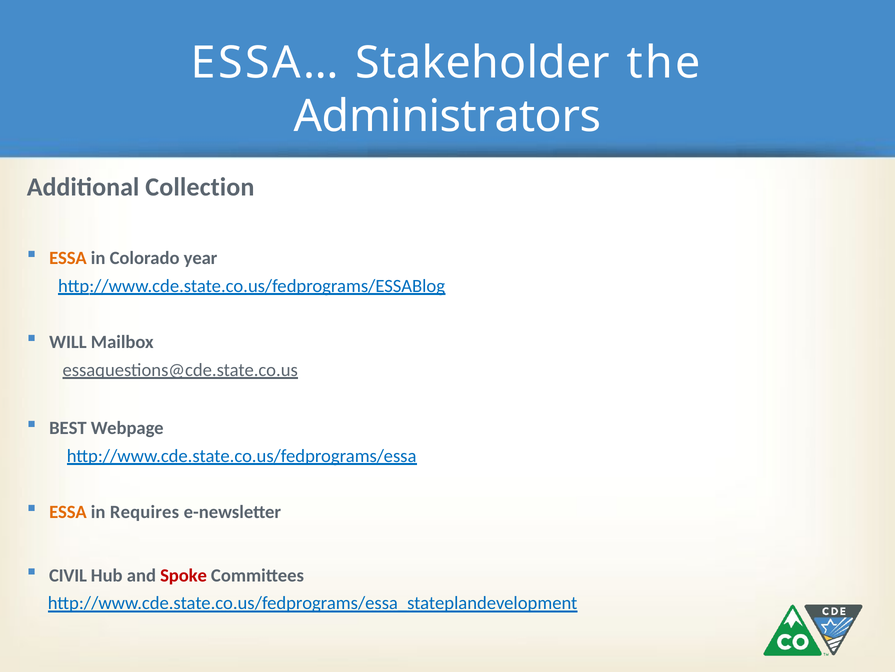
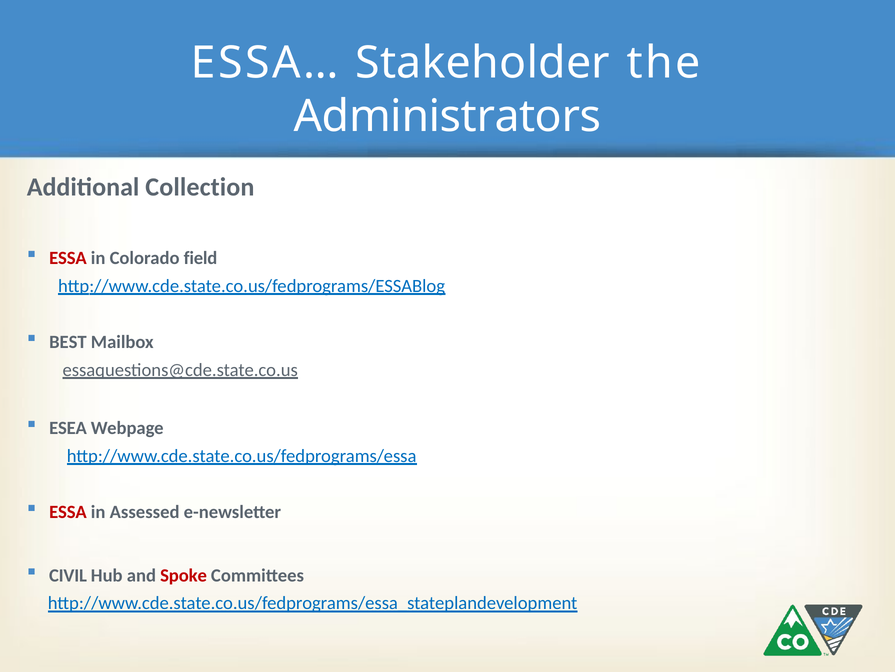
ESSA colour: orange -> red (68, 258)
year: year -> field (201, 258)
WILL: WILL -> BEST (68, 342)
BEST: BEST -> ESEA (68, 428)
ESSA colour: orange -> red (68, 512)
Requires: Requires -> Assessed (145, 512)
